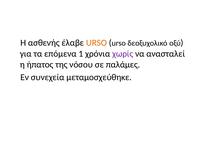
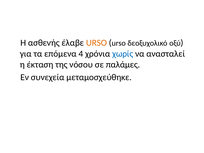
1: 1 -> 4 (81, 54)
χωρίς colour: purple -> blue (123, 54)
ήπατος: ήπατος -> έκταση (40, 65)
